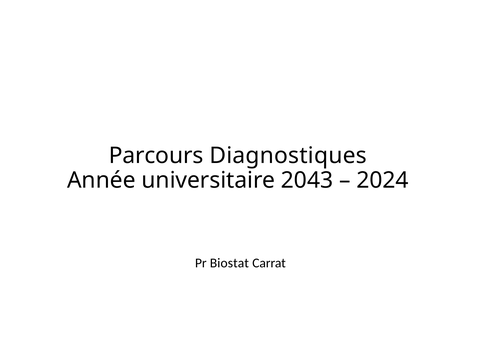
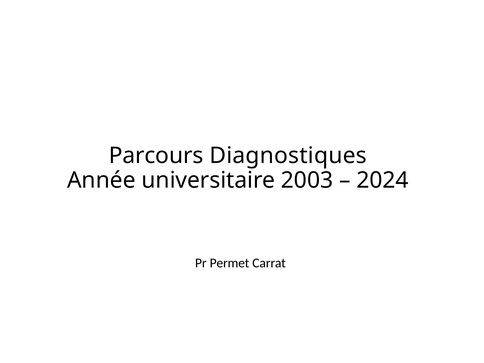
2043: 2043 -> 2003 (307, 180)
Biostat: Biostat -> Permet (230, 263)
